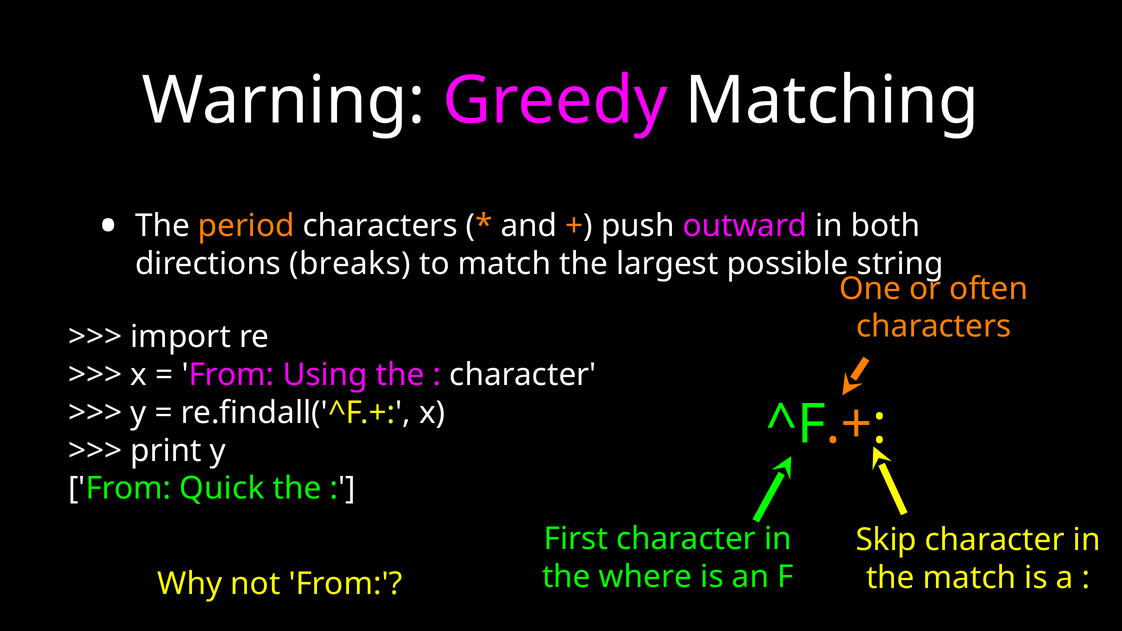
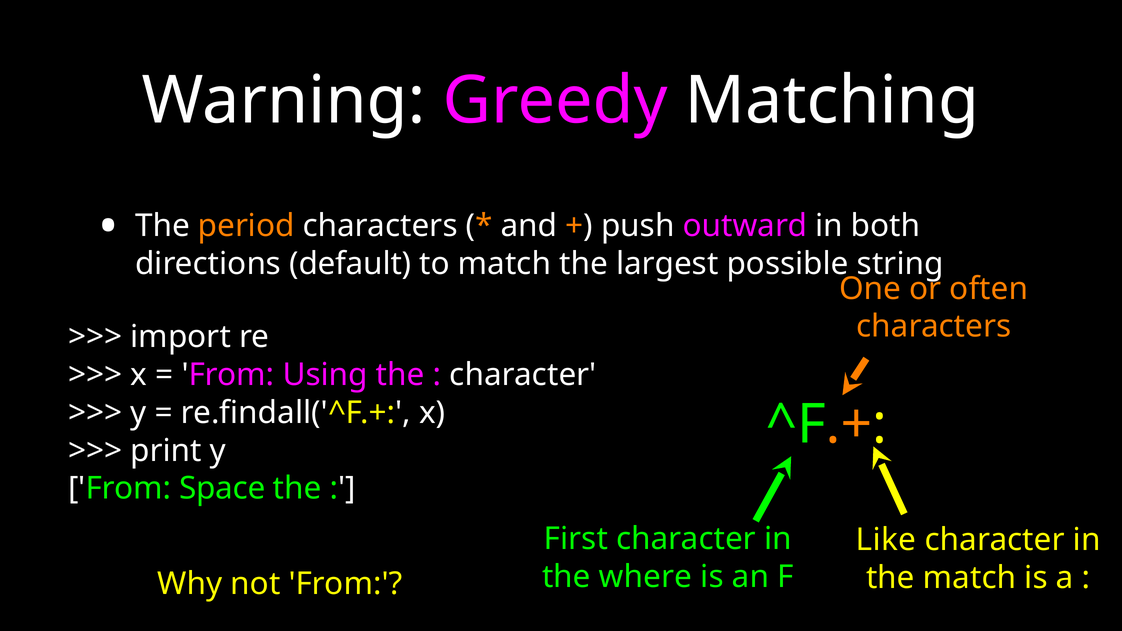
breaks: breaks -> default (350, 264)
Quick: Quick -> Space (222, 489)
Skip: Skip -> Like (886, 540)
